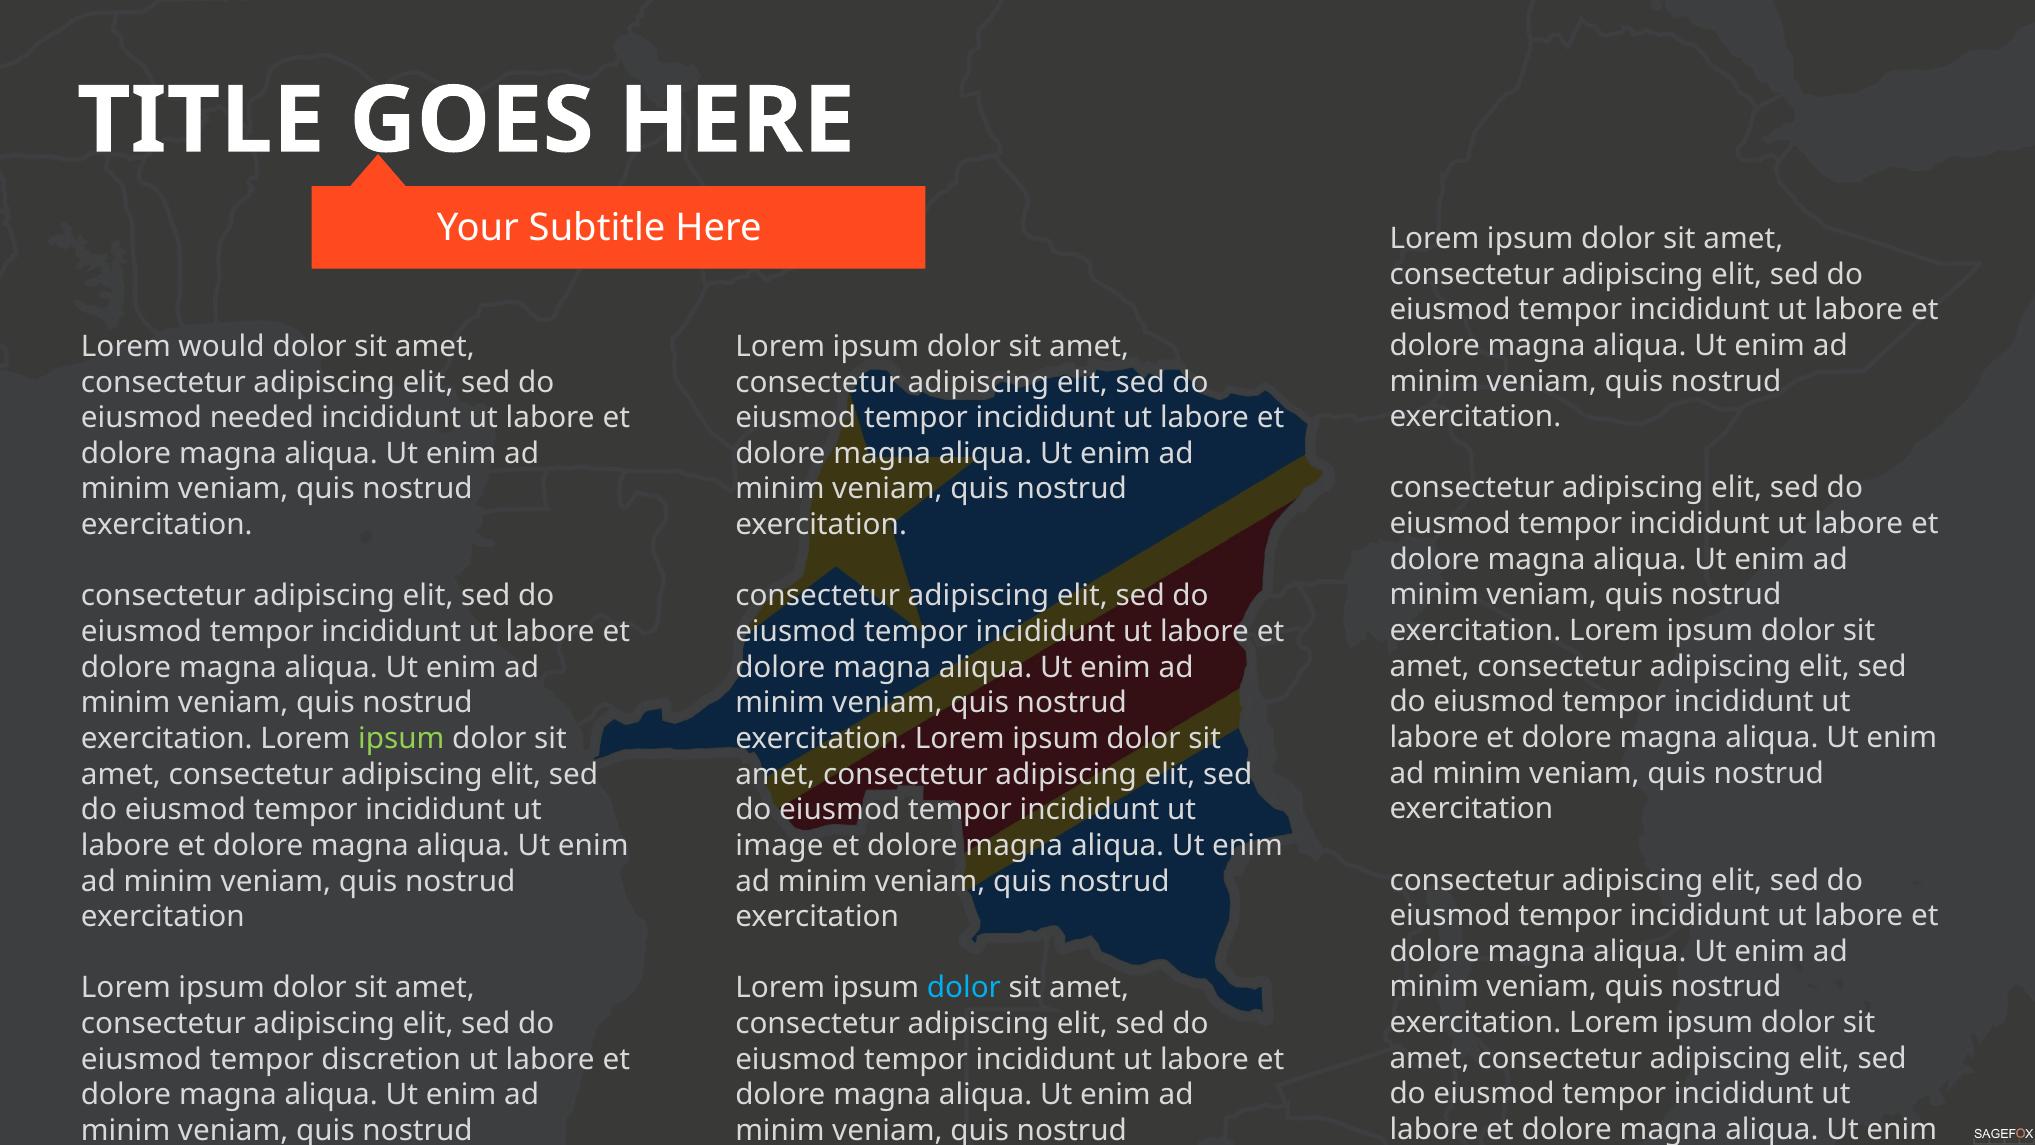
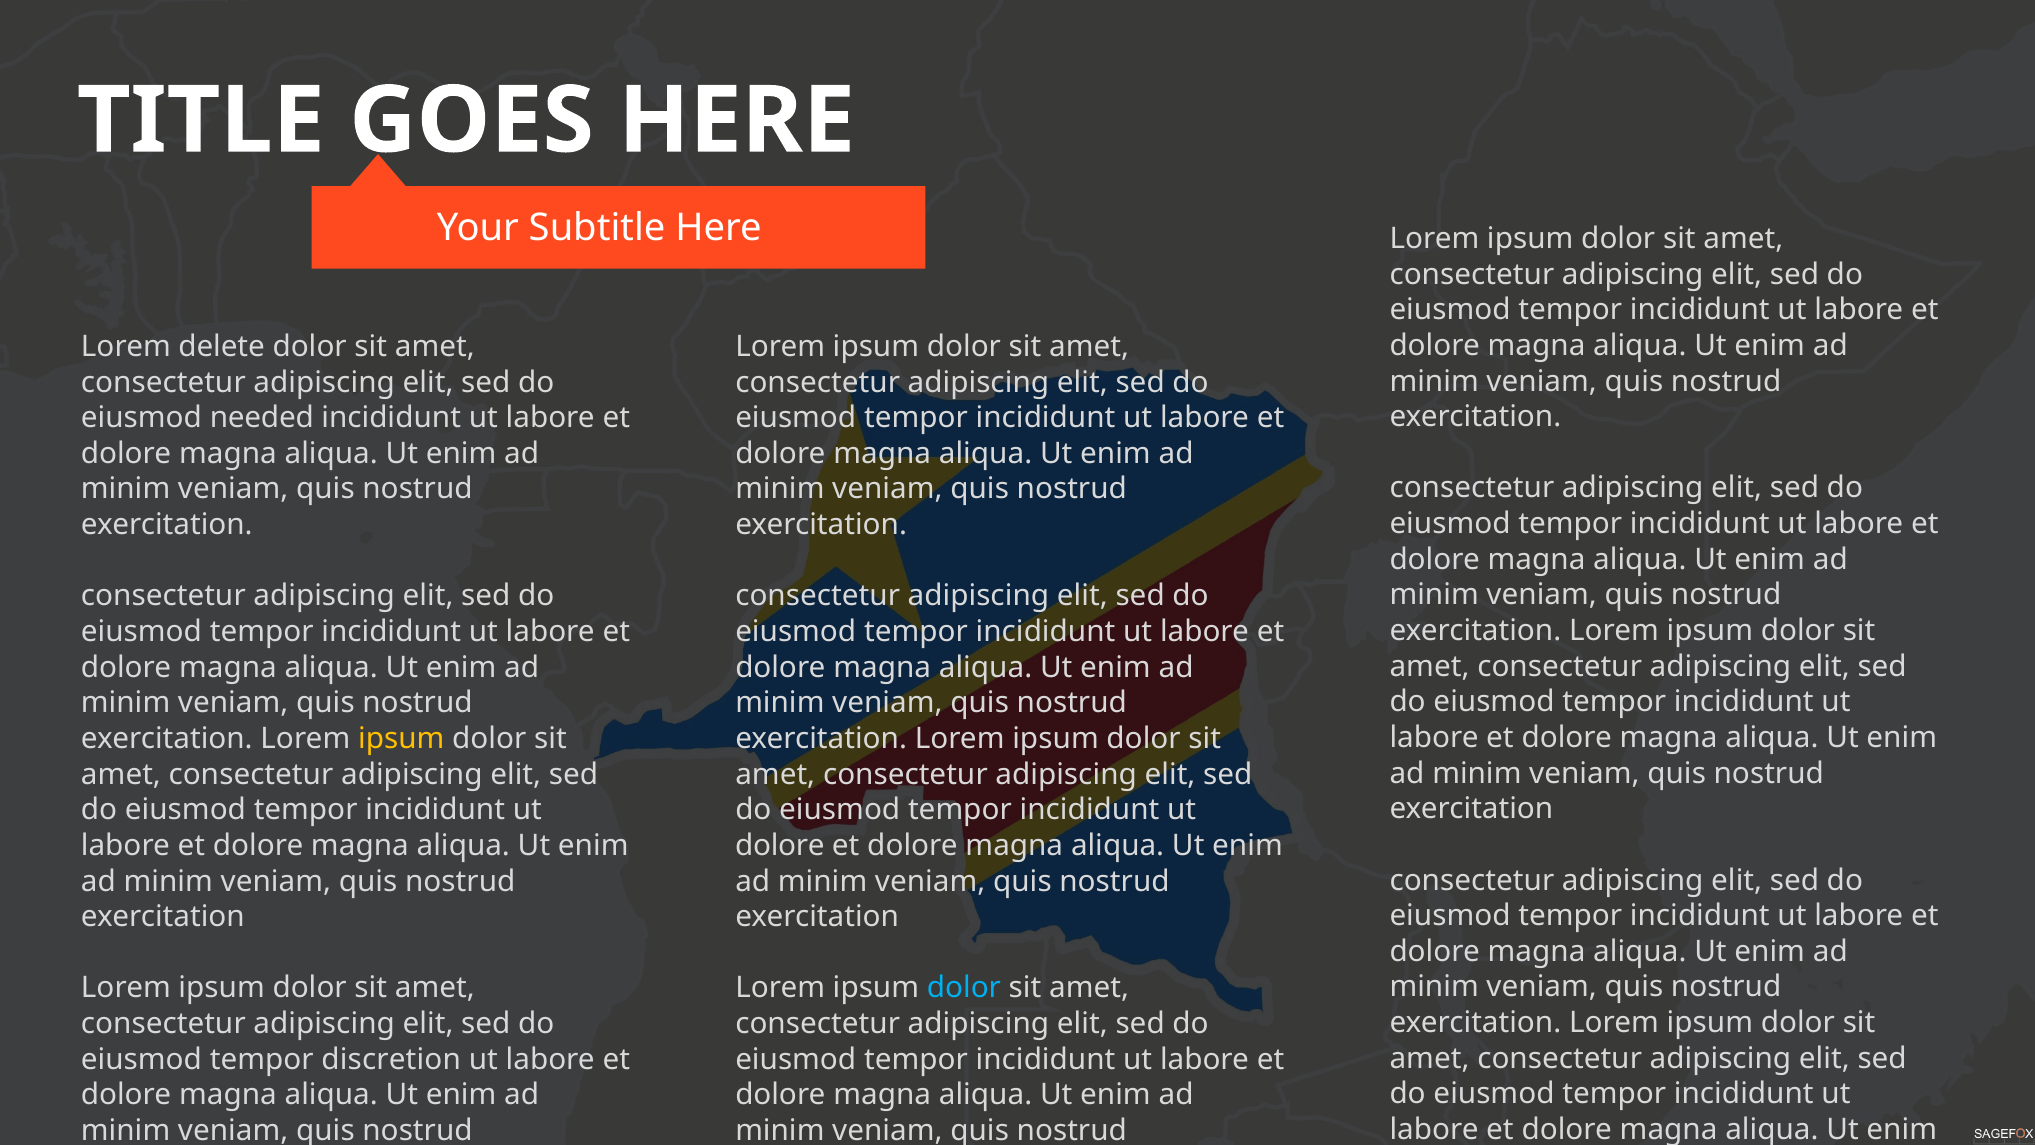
would: would -> delete (222, 347)
ipsum colour: light green -> yellow (401, 738)
image: image -> dolore (780, 845)
